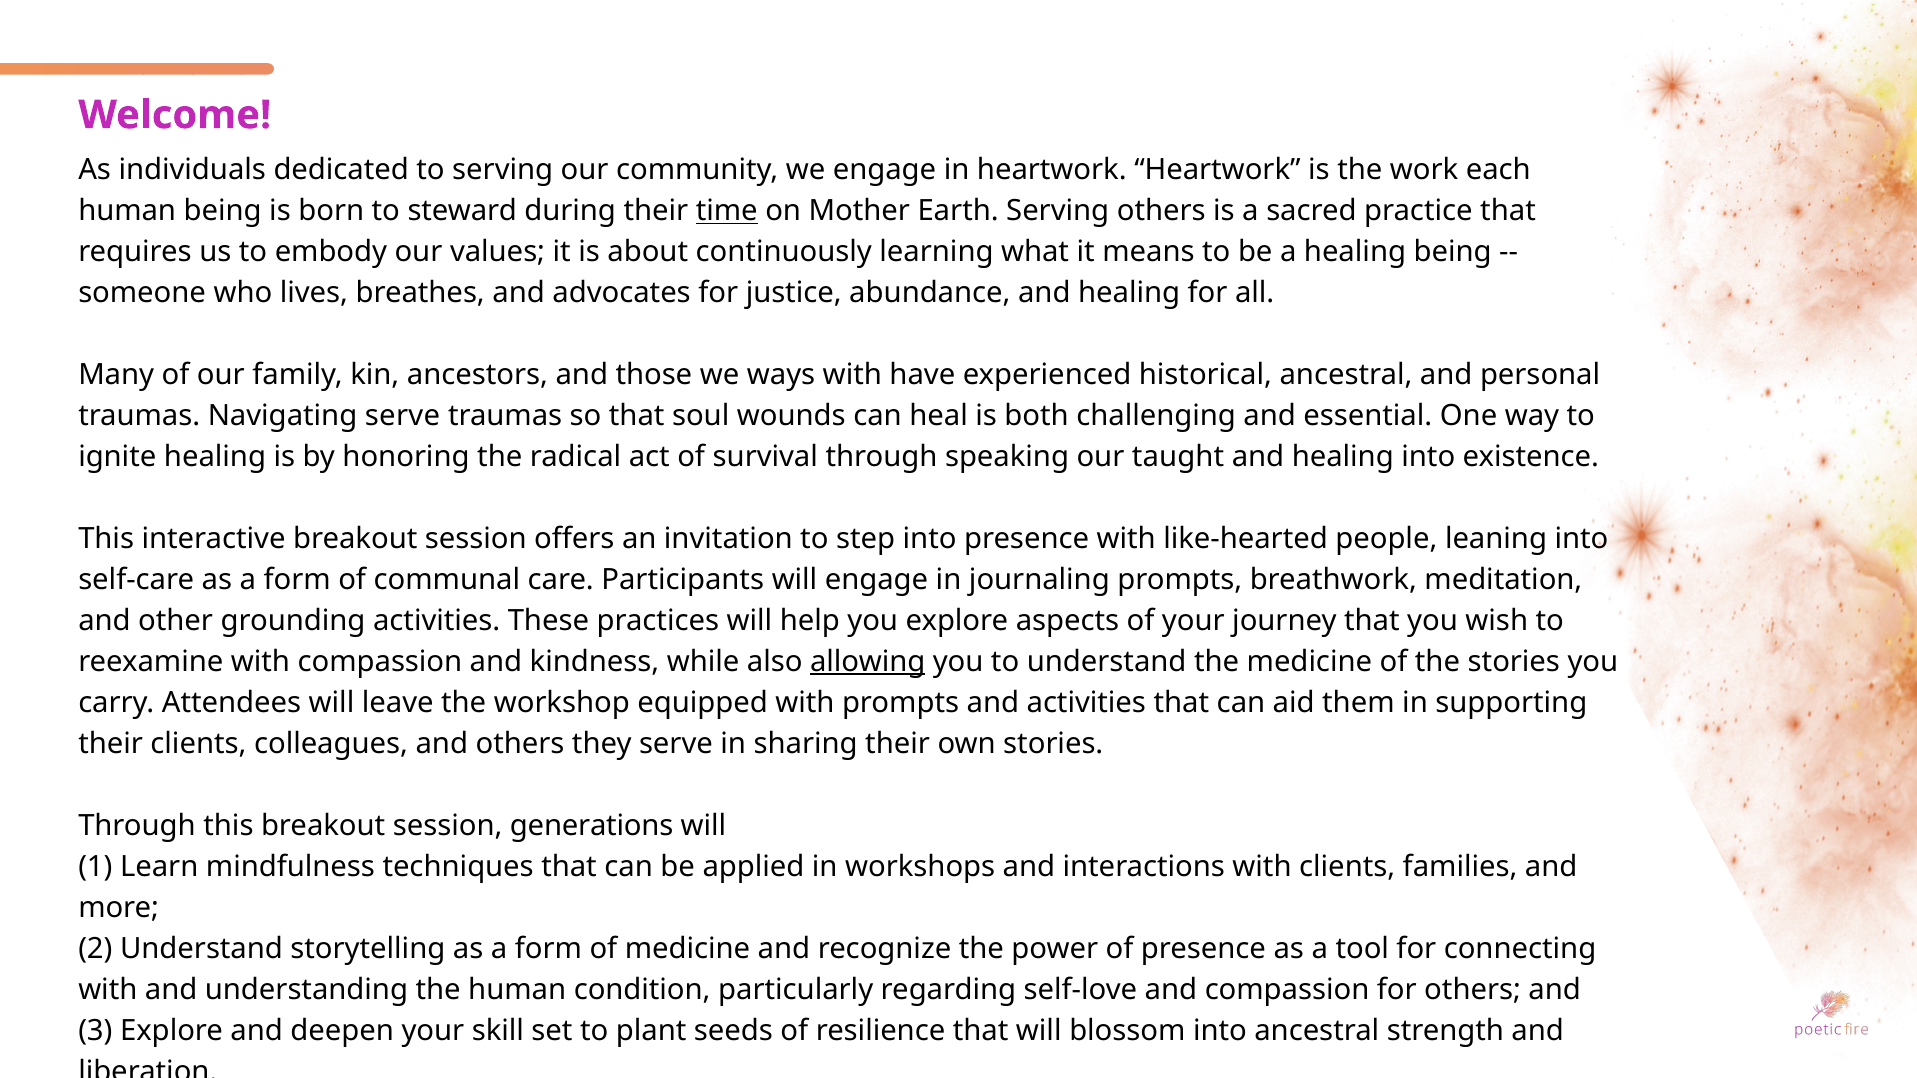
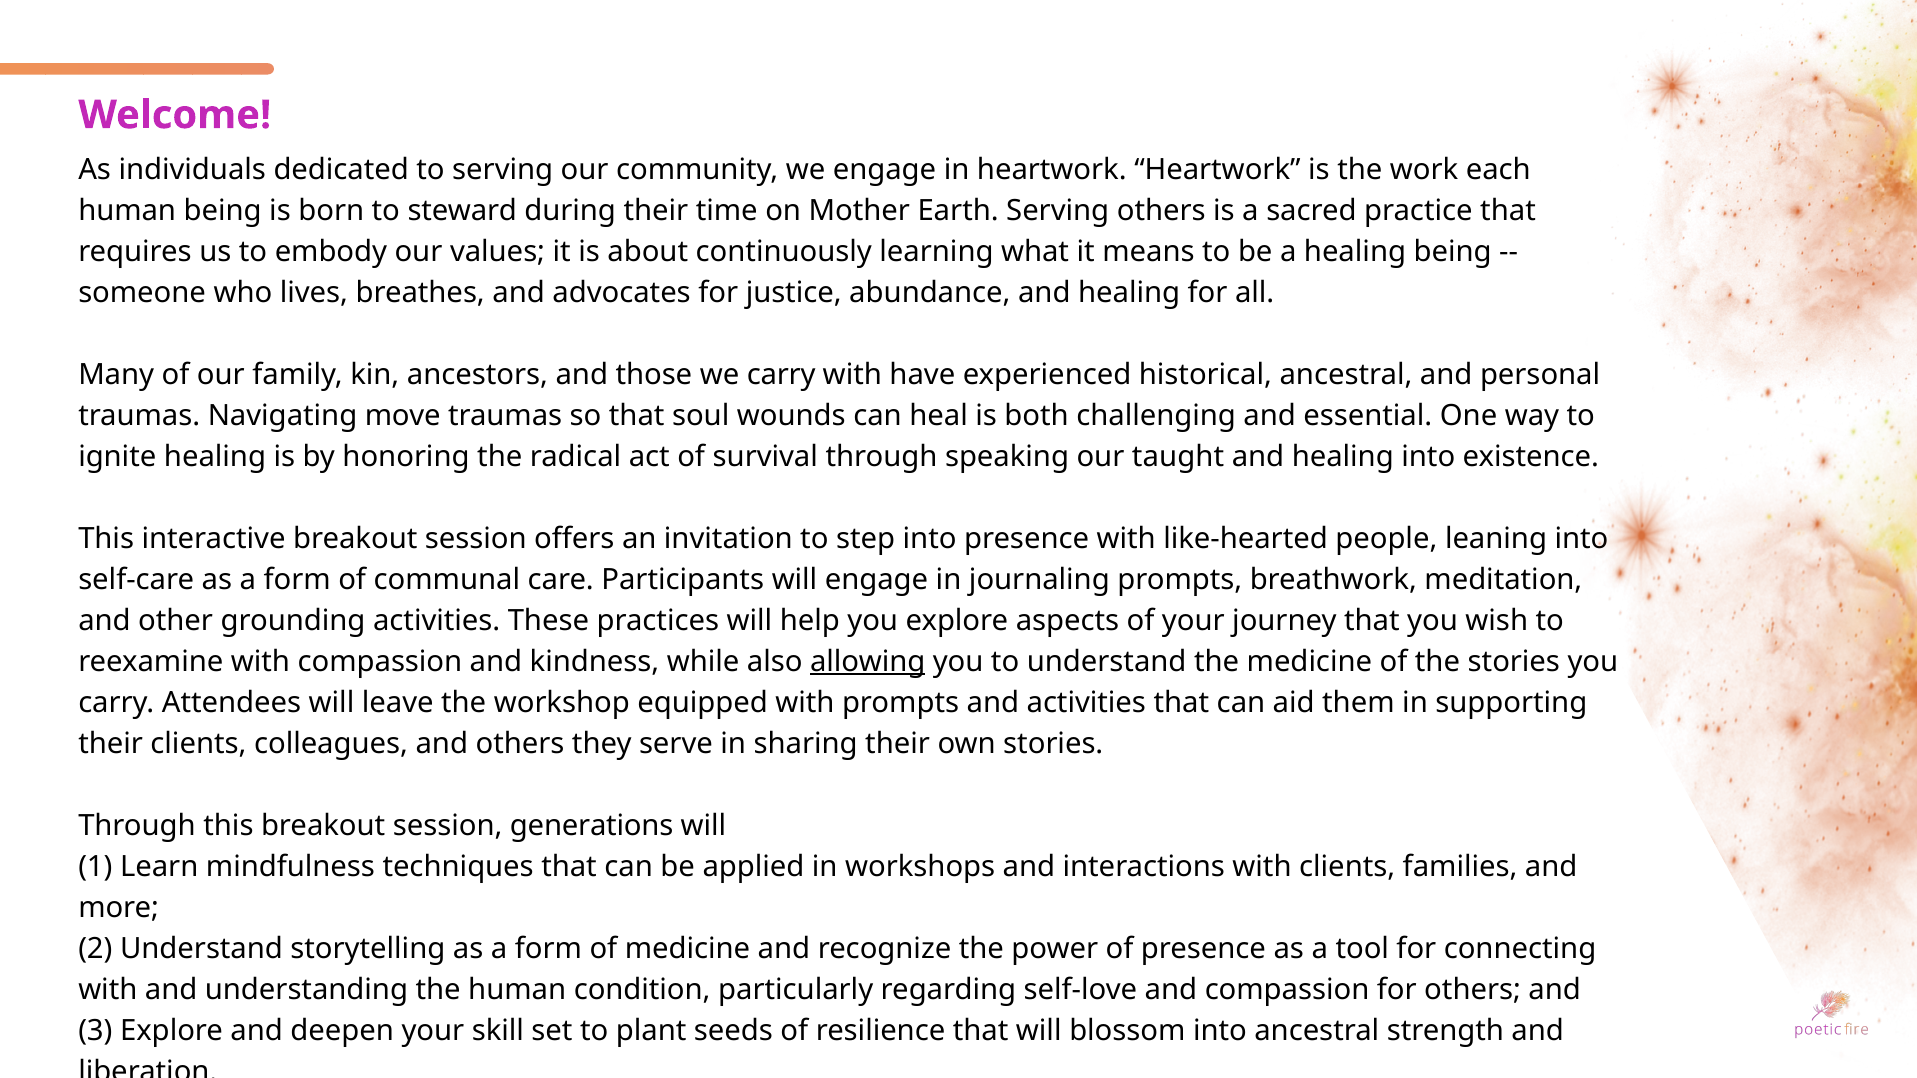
time underline: present -> none (727, 211)
we ways: ways -> carry (781, 375)
Navigating serve: serve -> move (403, 416)
